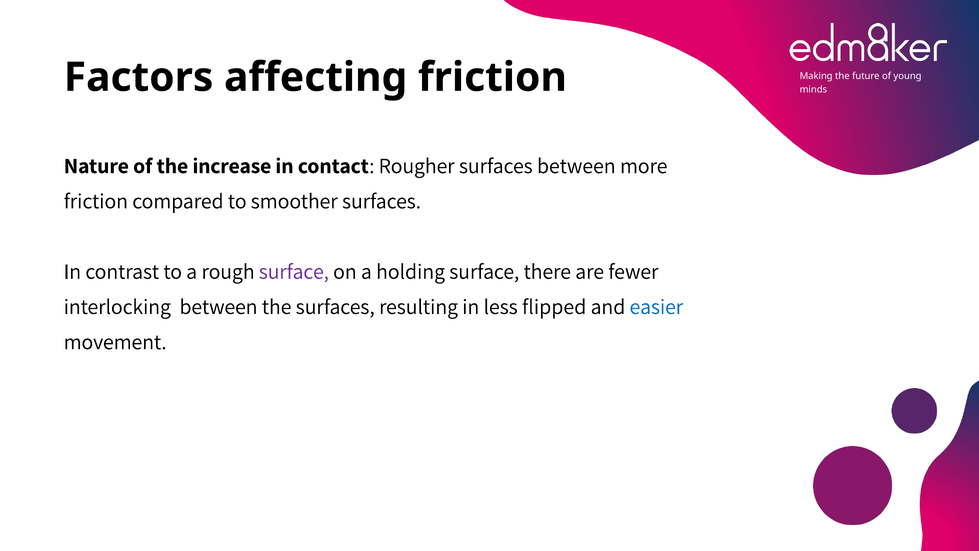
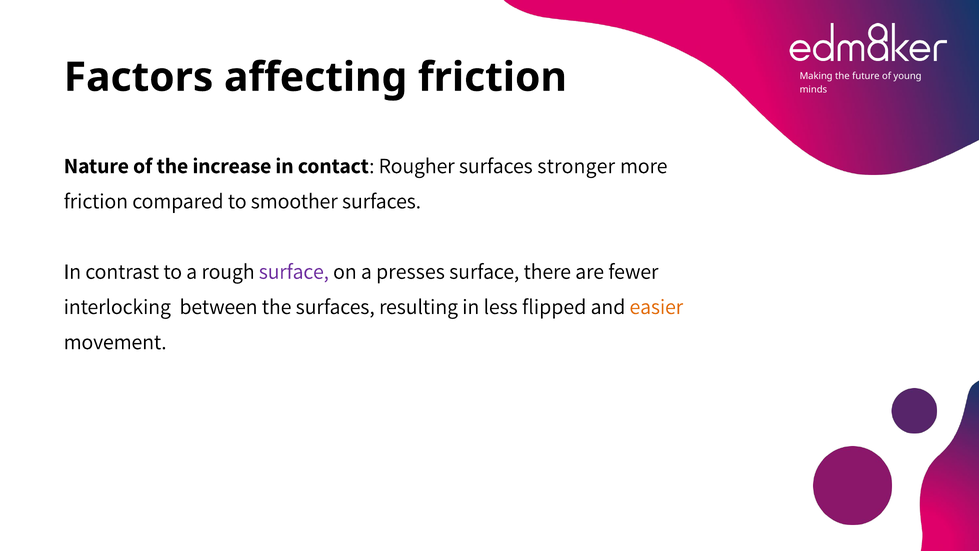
surfaces between: between -> stronger (576, 166)
holding: holding -> presses (410, 271)
easier colour: blue -> orange (656, 307)
